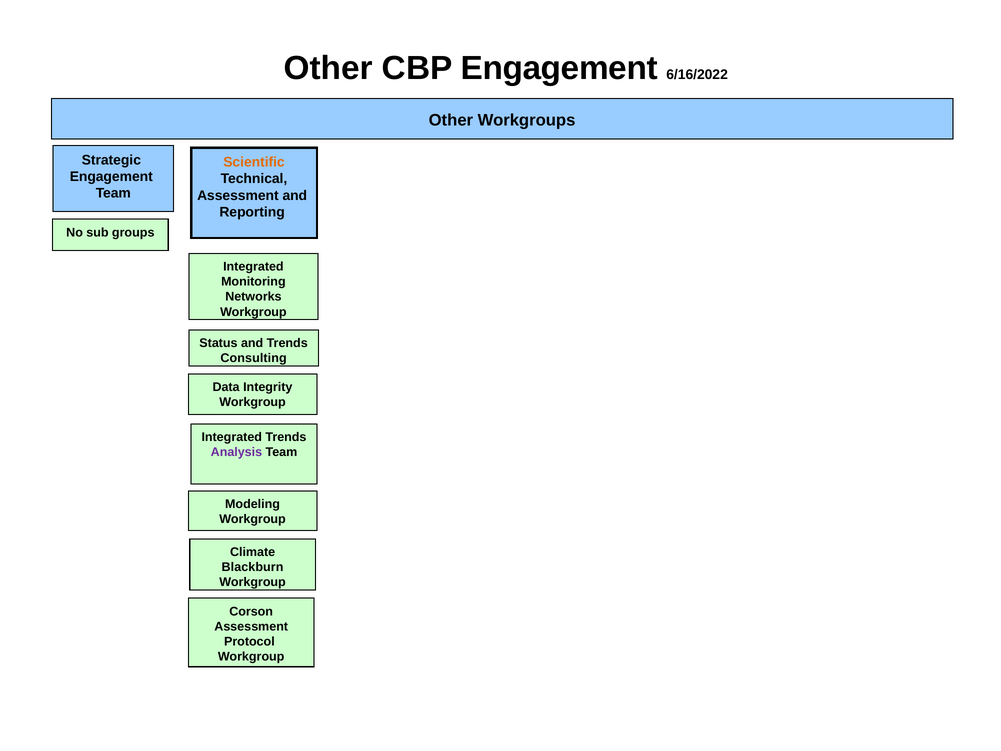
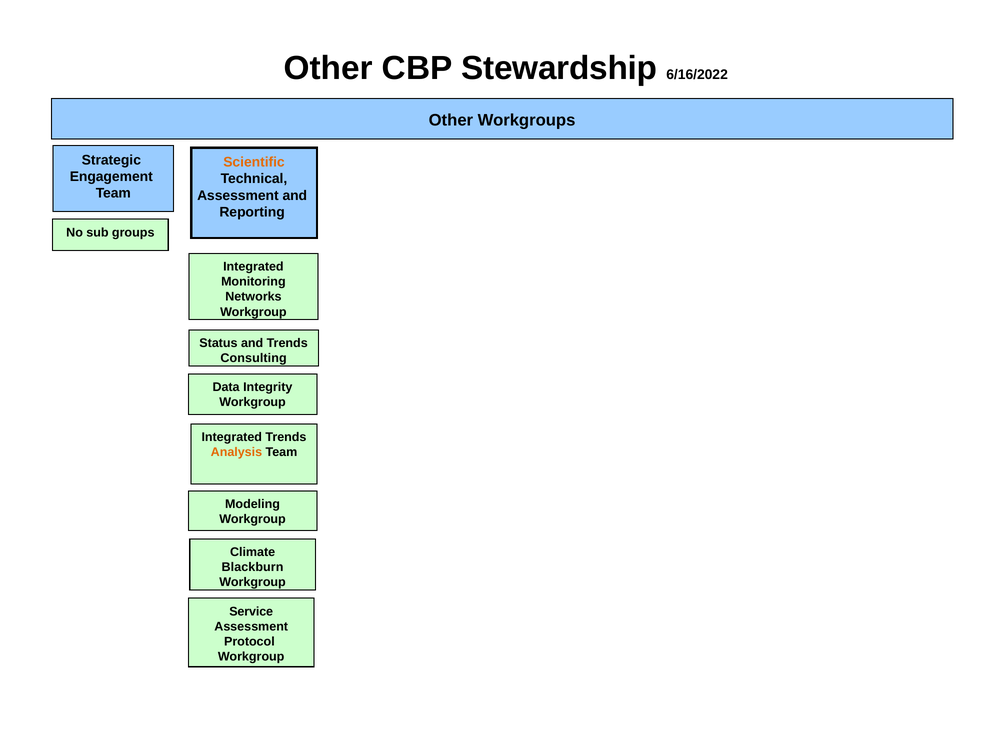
CBP Engagement: Engagement -> Stewardship (559, 68)
Analysis colour: purple -> orange (236, 452)
Corson: Corson -> Service (251, 611)
